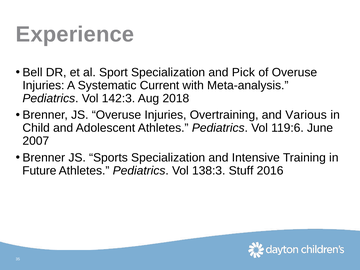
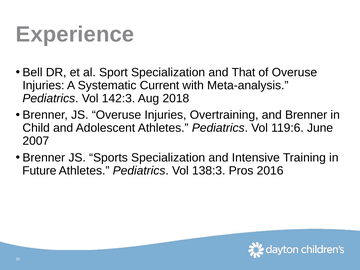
Pick: Pick -> That (243, 72)
and Various: Various -> Brenner (306, 115)
Stuff: Stuff -> Pros (241, 171)
